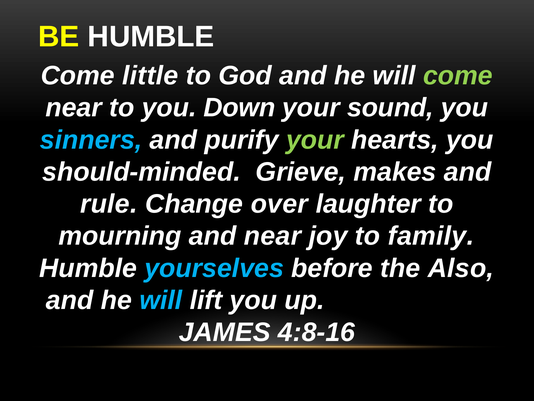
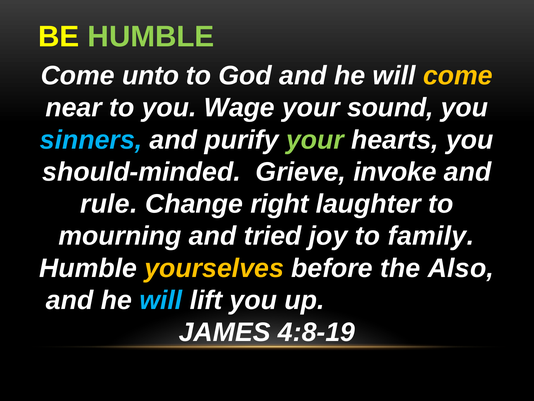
HUMBLE colour: white -> light green (151, 37)
little: little -> unto (151, 76)
come colour: light green -> yellow (458, 76)
Down: Down -> Wage (239, 108)
makes: makes -> invoke (395, 172)
over: over -> right (280, 204)
and near: near -> tried (273, 236)
yourselves colour: light blue -> yellow (214, 268)
4:8-16: 4:8-16 -> 4:8-19 (317, 332)
